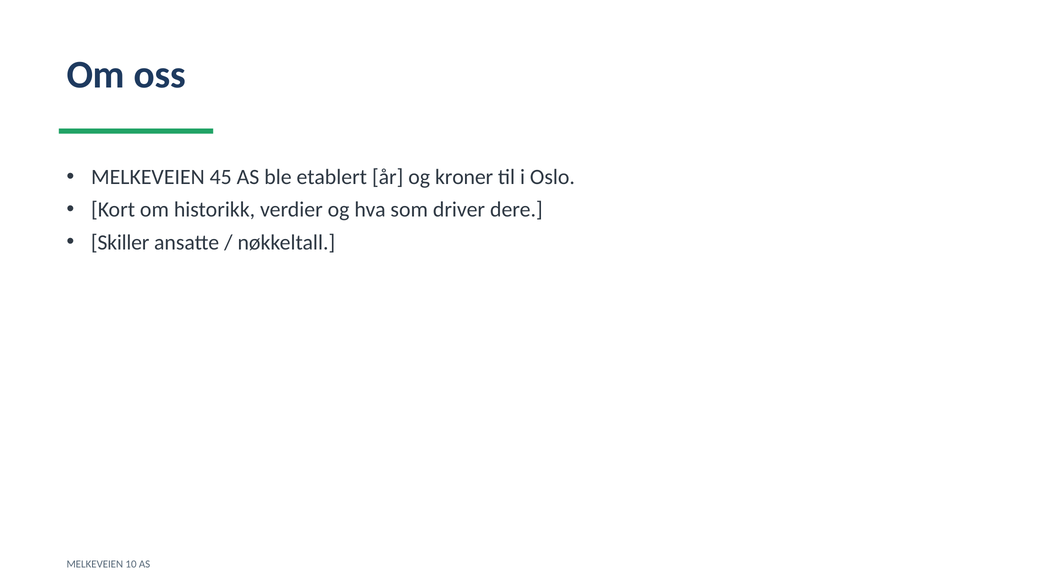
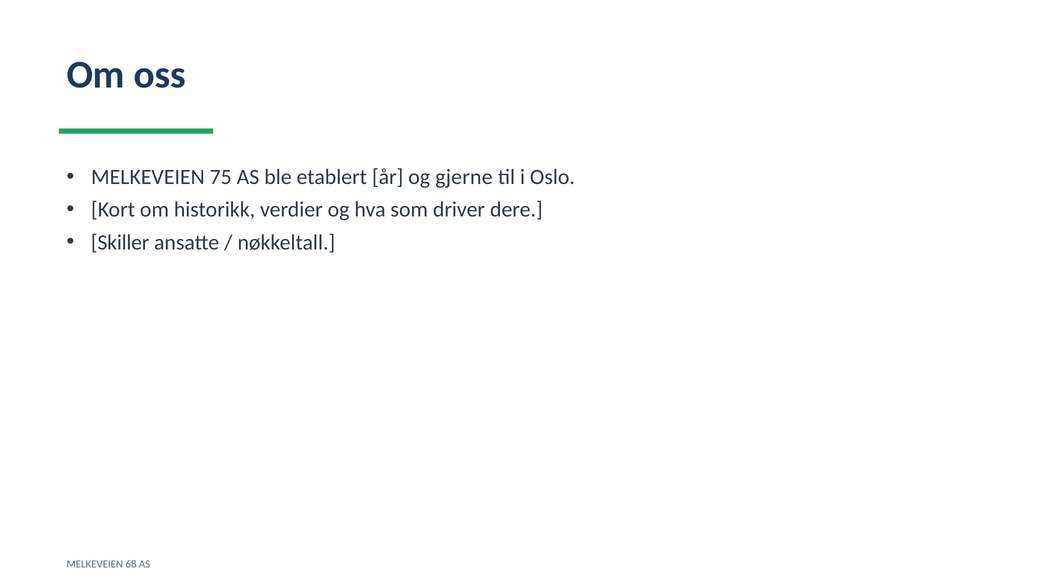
45: 45 -> 75 (221, 177)
kroner: kroner -> gjerne (464, 177)
10: 10 -> 68 (131, 565)
